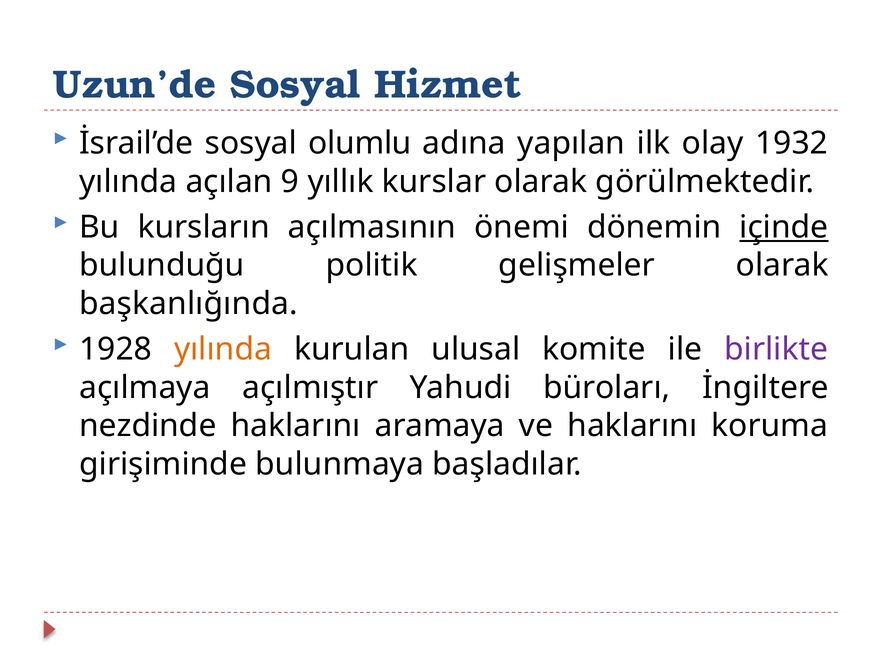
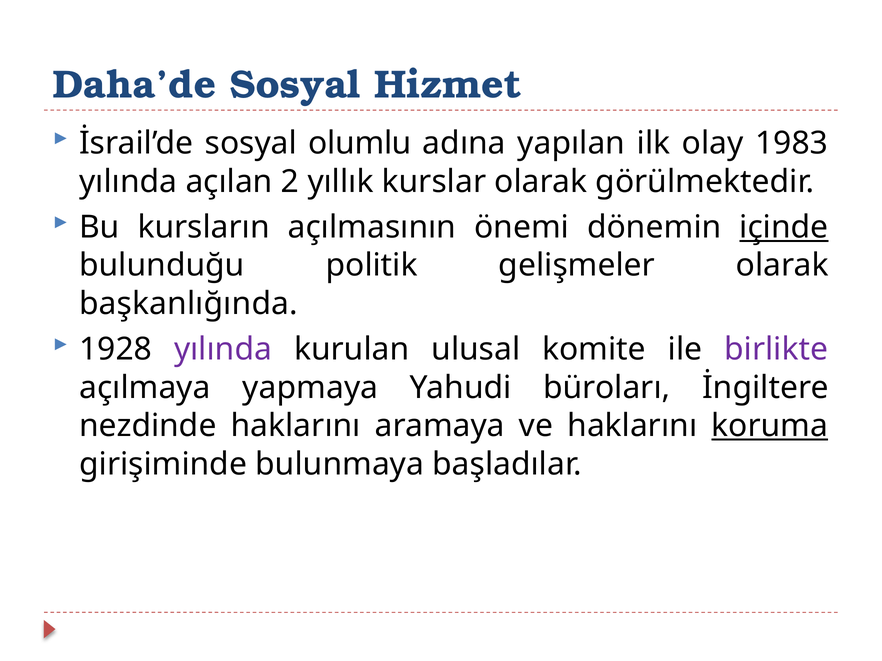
Uzun’de: Uzun’de -> Daha’de (135, 85)
1932: 1932 -> 1983 (792, 143)
9: 9 -> 2 (290, 182)
yılında colour: orange -> purple (223, 350)
açılmıştır: açılmıştır -> yapmaya (310, 388)
koruma underline: none -> present (770, 426)
